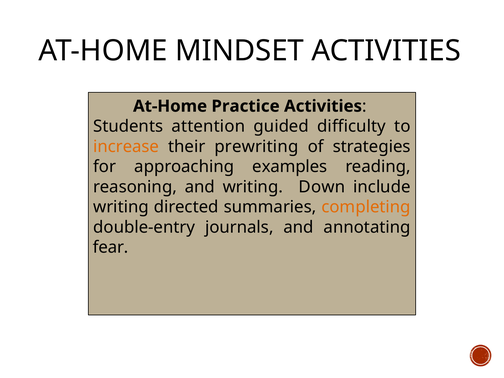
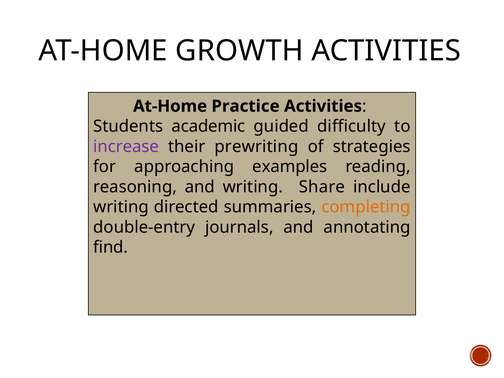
MINDSET: MINDSET -> GROWTH (240, 51)
attention: attention -> academic (209, 126)
increase colour: orange -> purple (126, 147)
Down: Down -> Share (322, 187)
fear: fear -> find (111, 247)
